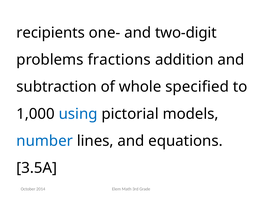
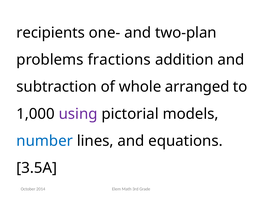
two-digit: two-digit -> two-plan (186, 33)
specified: specified -> arranged (197, 87)
using colour: blue -> purple (78, 114)
